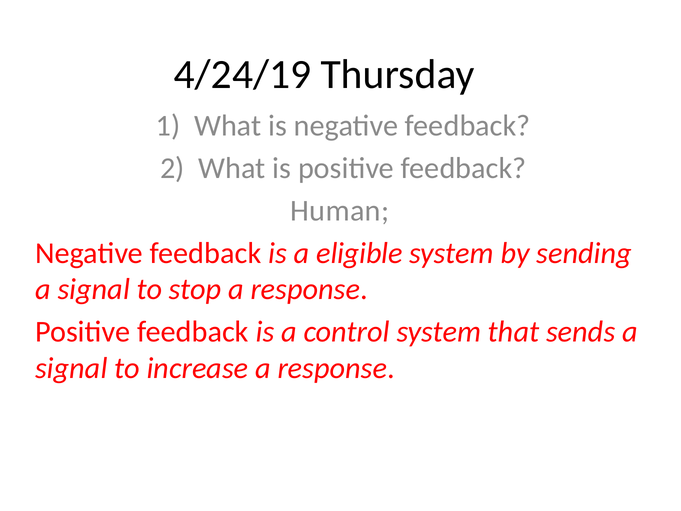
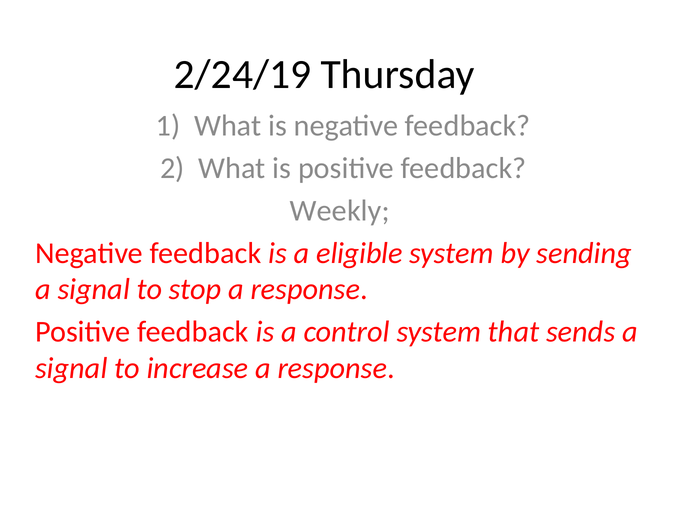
4/24/19: 4/24/19 -> 2/24/19 (243, 75)
Human: Human -> Weekly (340, 211)
